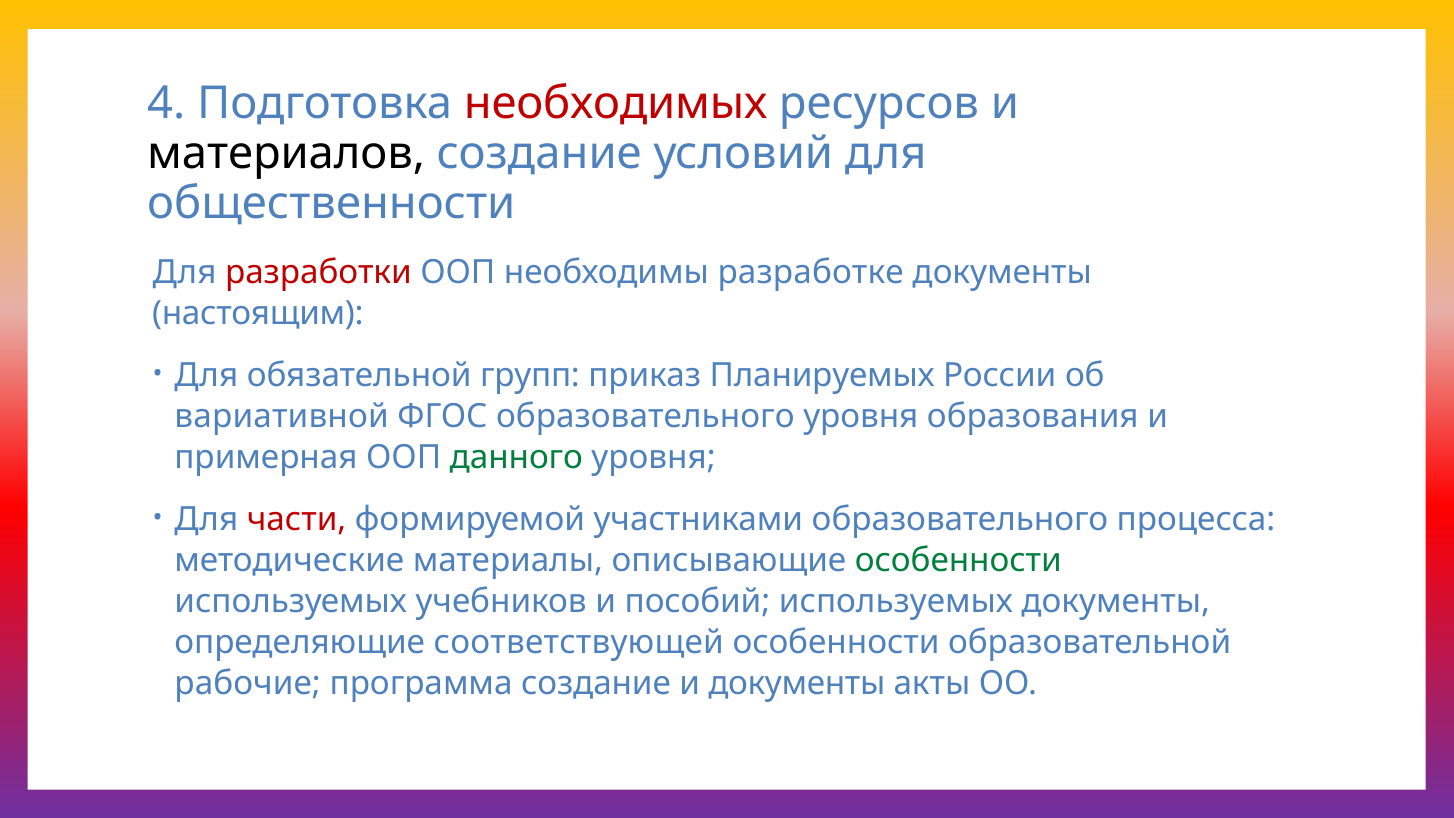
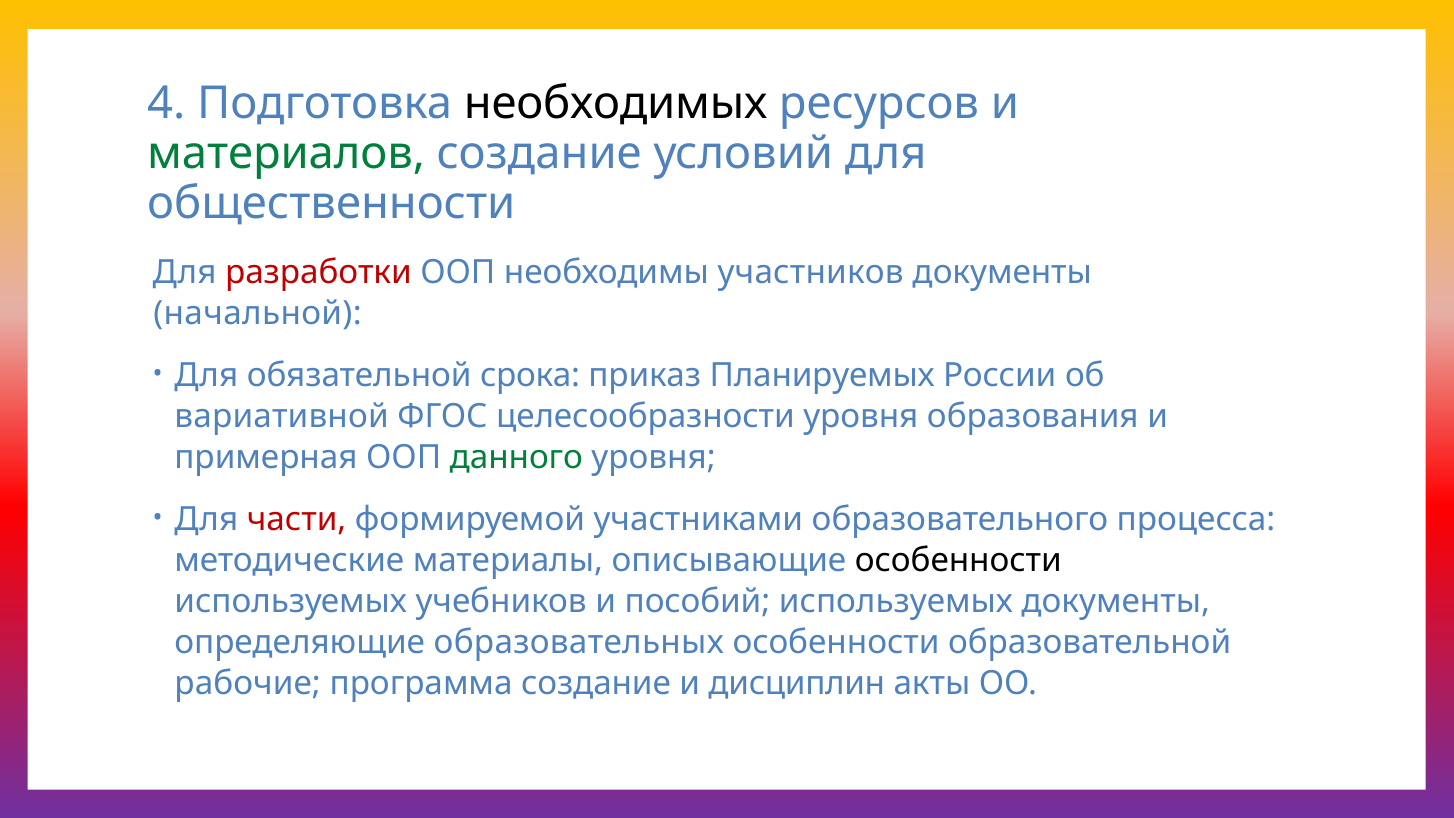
необходимых colour: red -> black (616, 103)
материалов colour: black -> green (286, 154)
разработке: разработке -> участников (811, 273)
настоящим: настоящим -> начальной (258, 313)
групп: групп -> срока (530, 376)
ФГОС образовательного: образовательного -> целесообразности (645, 416)
особенности colour: green -> black (958, 560)
соответствующей: соответствующей -> образовательных (579, 642)
и документы: документы -> дисциплин (797, 683)
